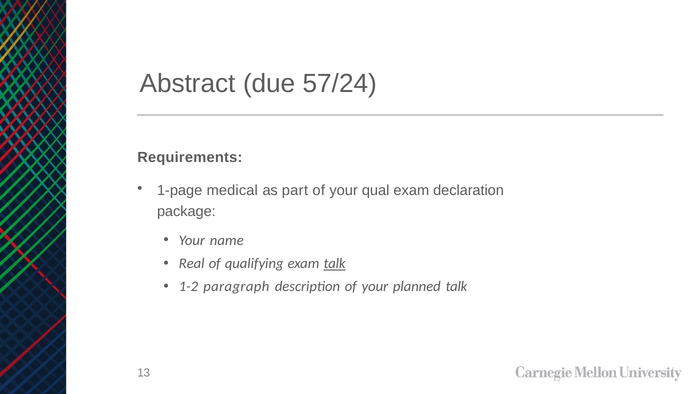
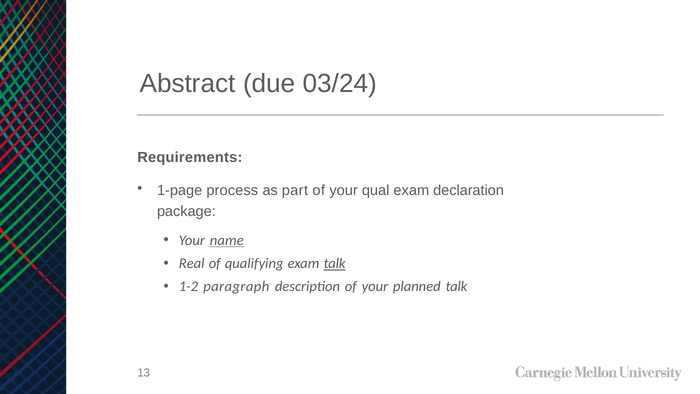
57/24: 57/24 -> 03/24 (340, 84)
medical: medical -> process (232, 190)
name underline: none -> present (227, 240)
